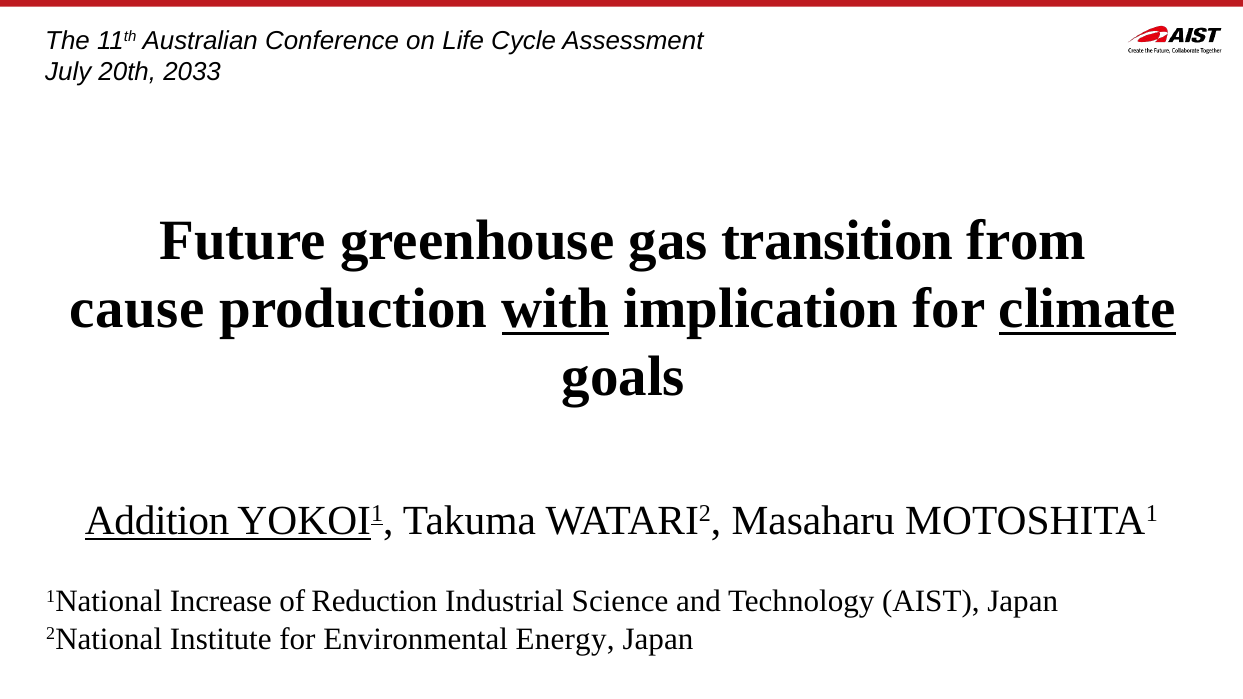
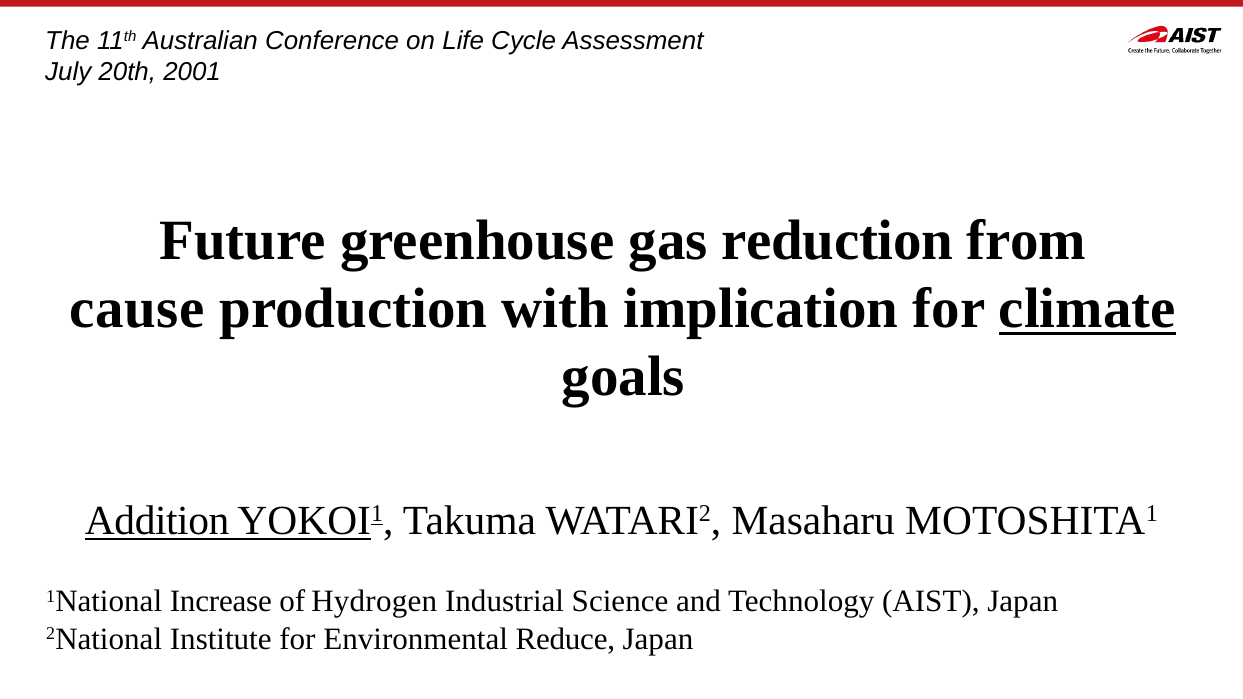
2033: 2033 -> 2001 (192, 72)
transition: transition -> reduction (837, 241)
with underline: present -> none (556, 309)
Reduction: Reduction -> Hydrogen (374, 602)
Energy: Energy -> Reduce (565, 639)
